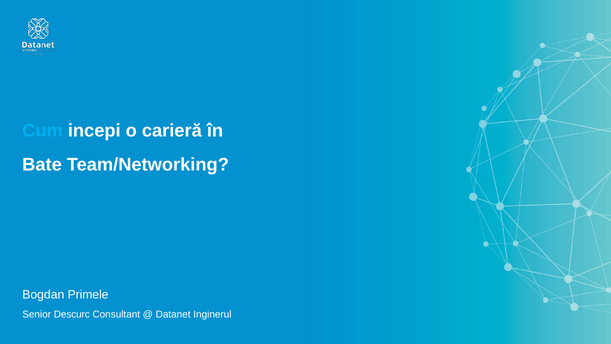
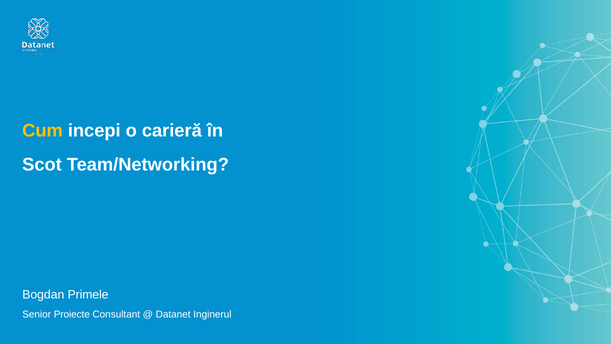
Cum colour: light blue -> yellow (43, 131)
Bate: Bate -> Scot (42, 165)
Descurc: Descurc -> Proiecte (72, 314)
